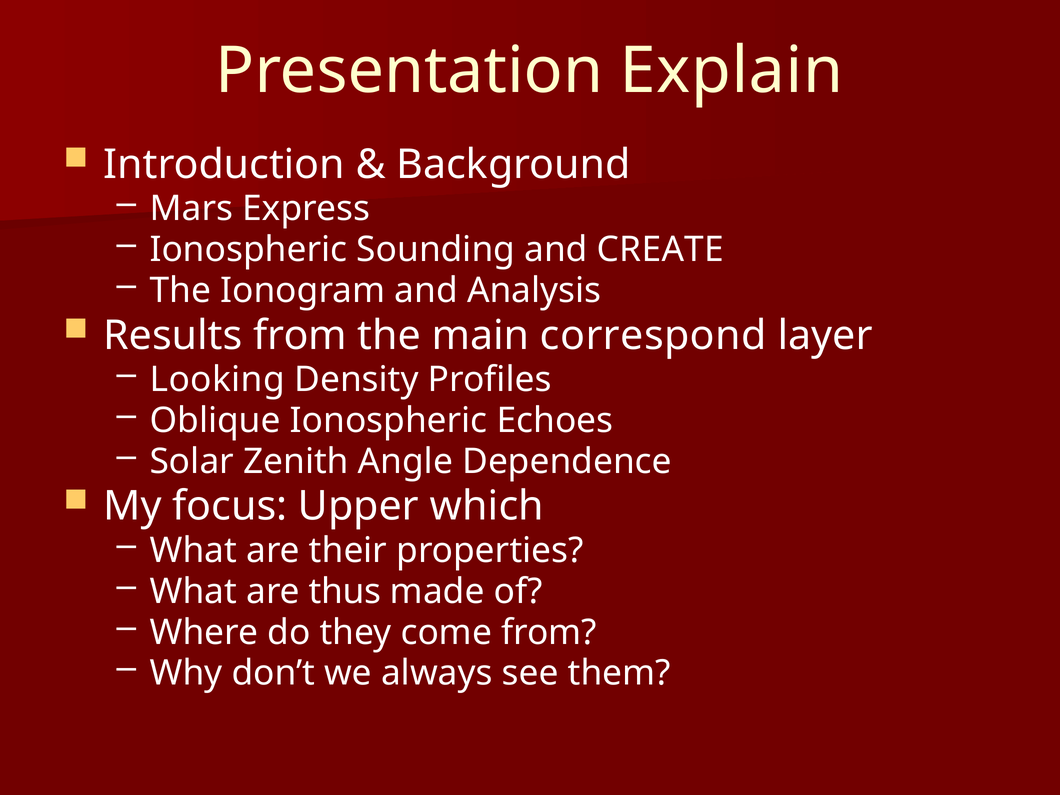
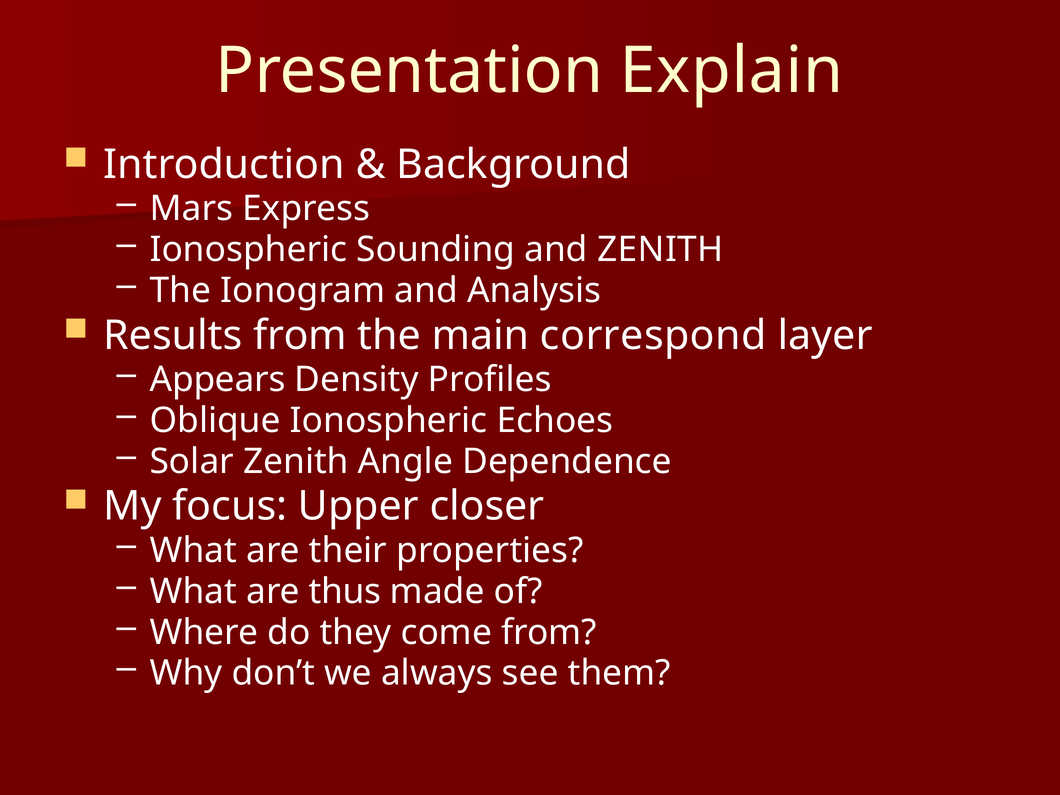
and CREATE: CREATE -> ZENITH (660, 250)
Looking: Looking -> Appears (218, 380)
which: which -> closer (487, 506)
